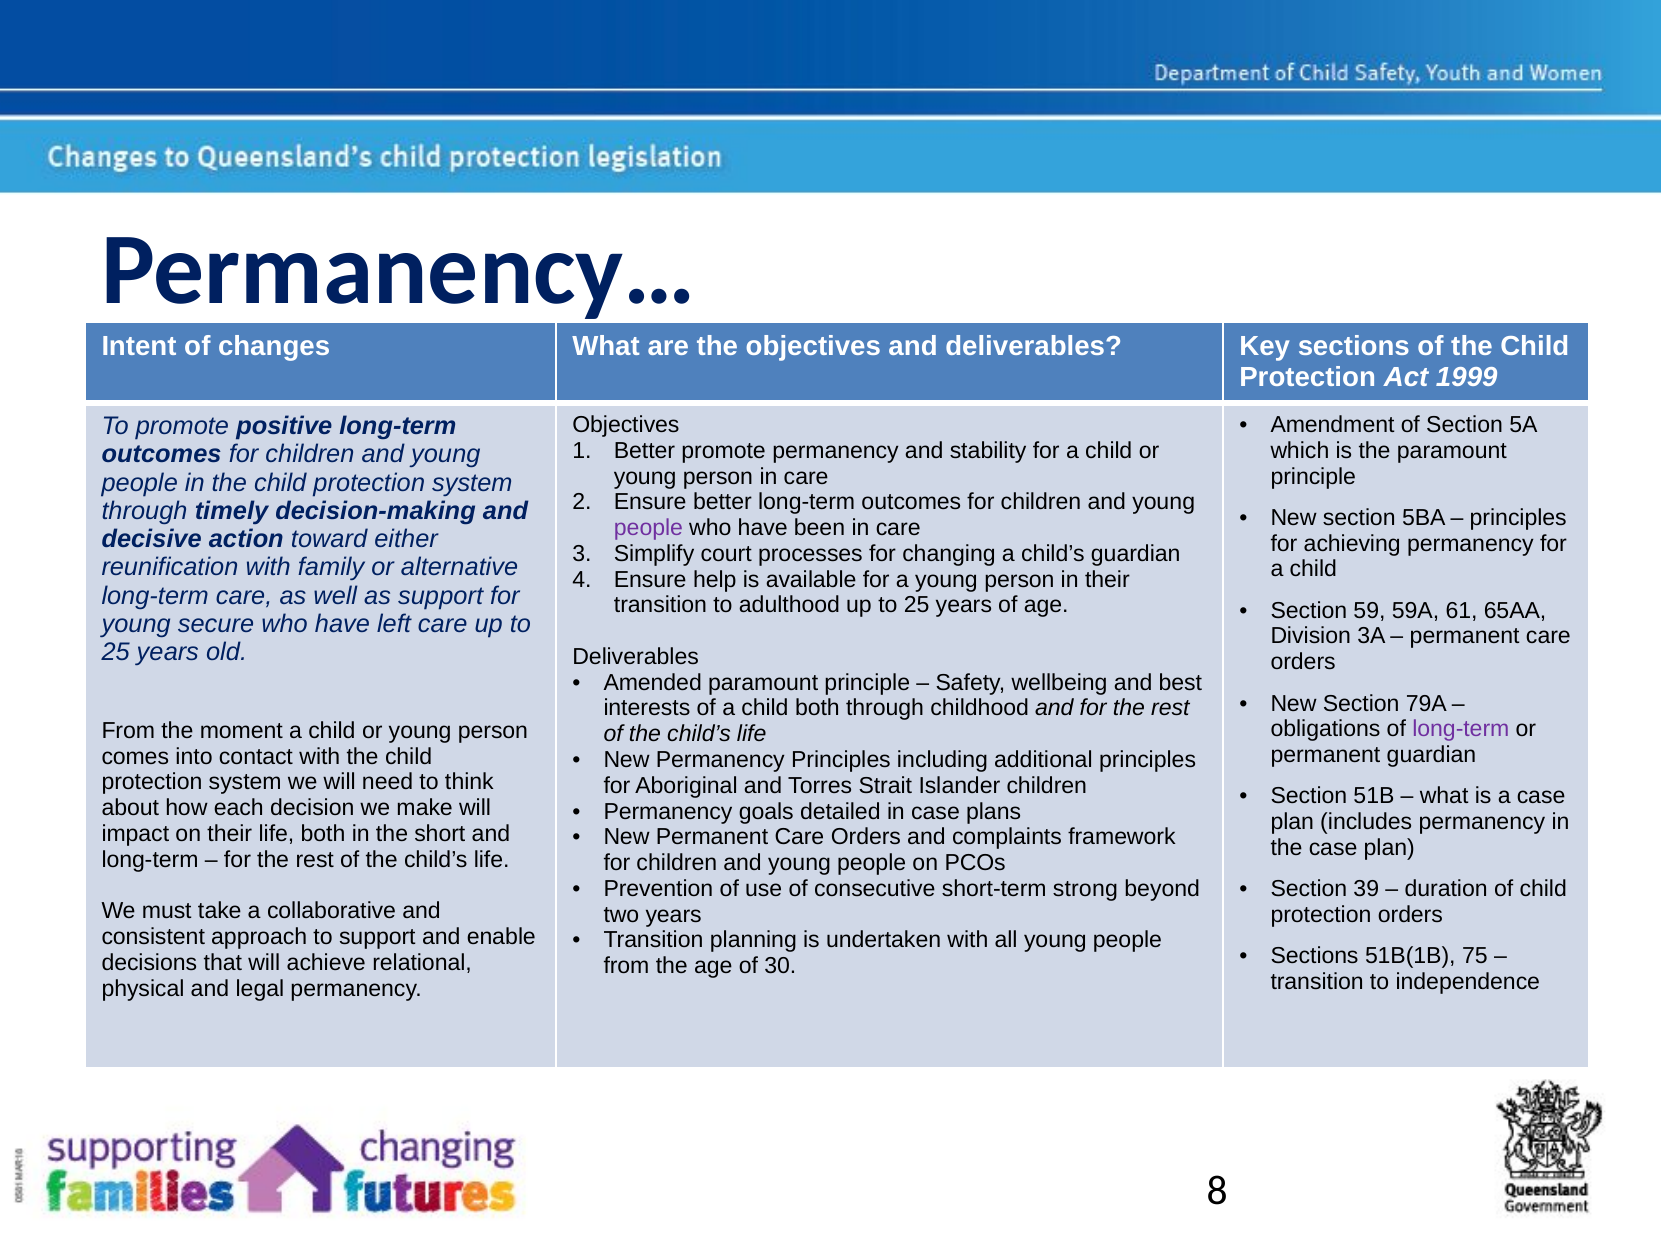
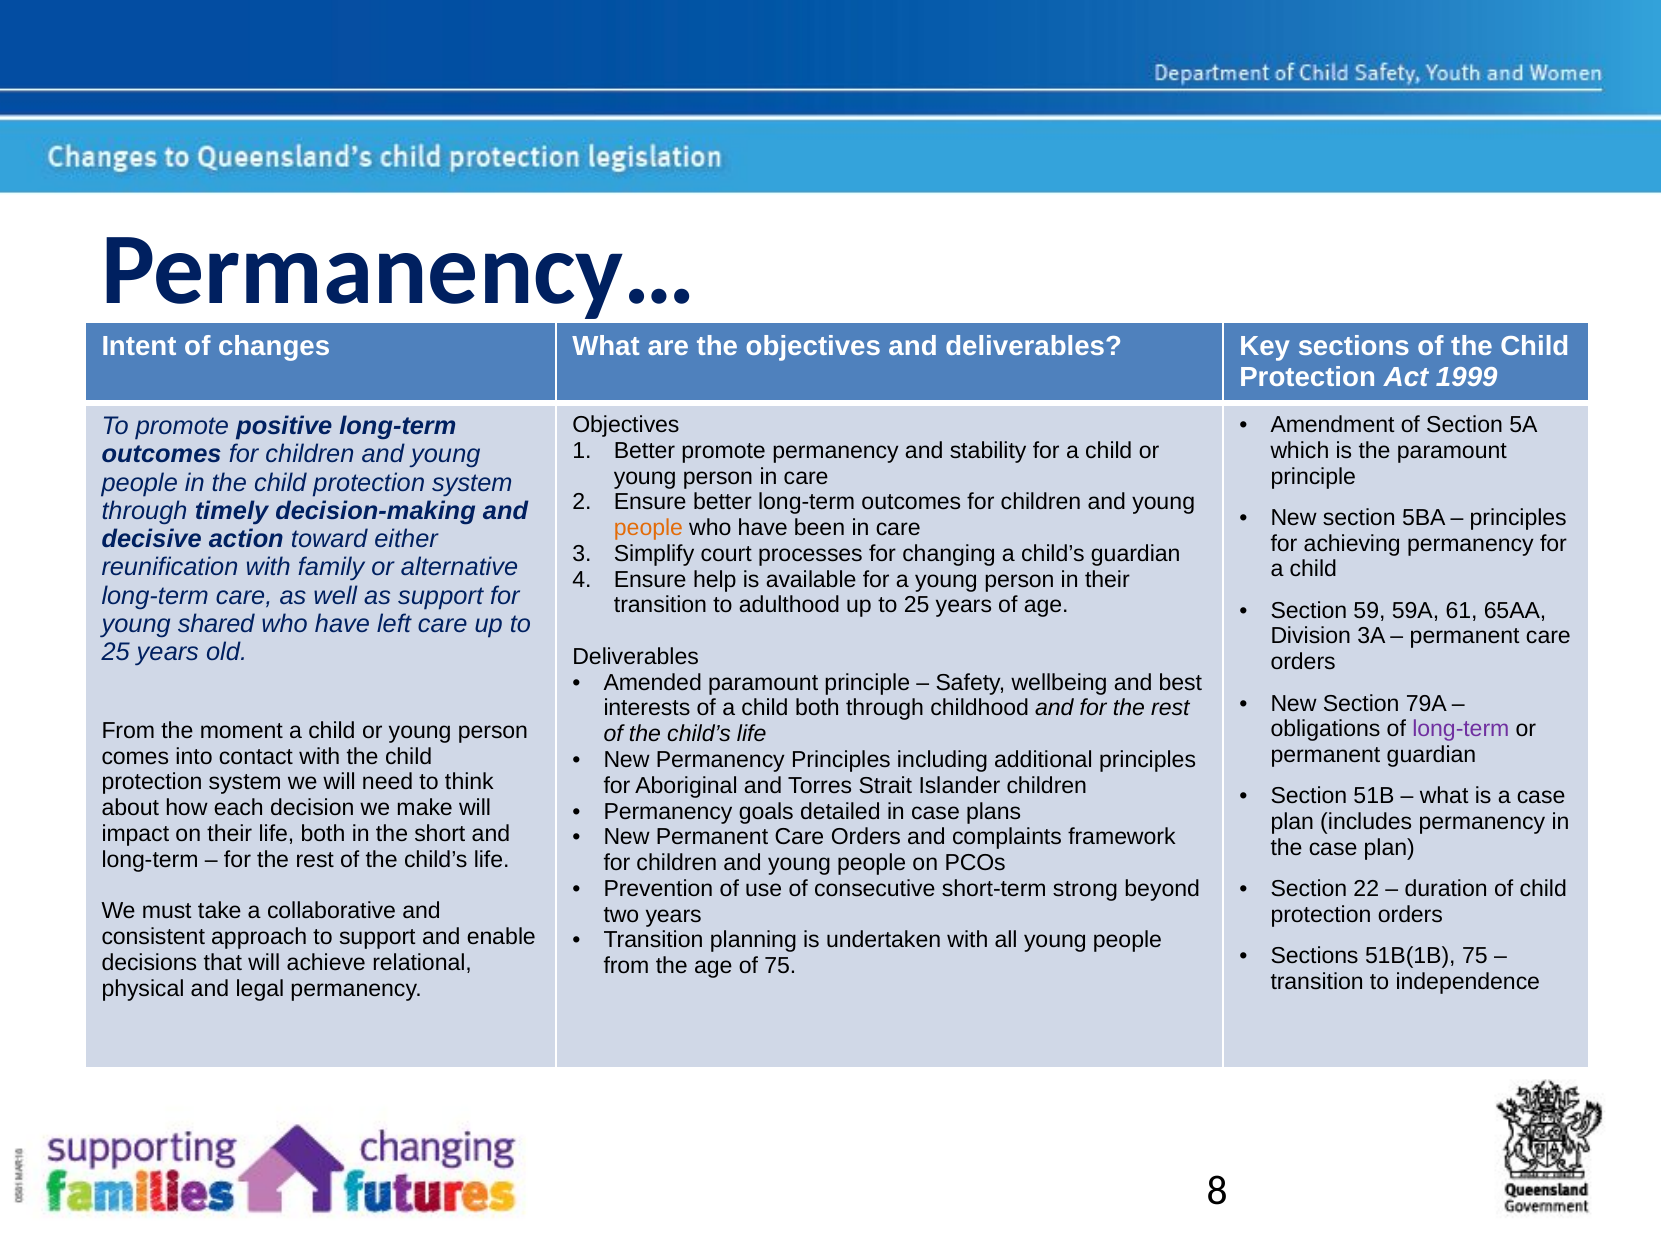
people colour: purple -> orange (648, 528)
secure: secure -> shared (216, 624)
39: 39 -> 22 (1366, 889)
of 30: 30 -> 75 (780, 966)
